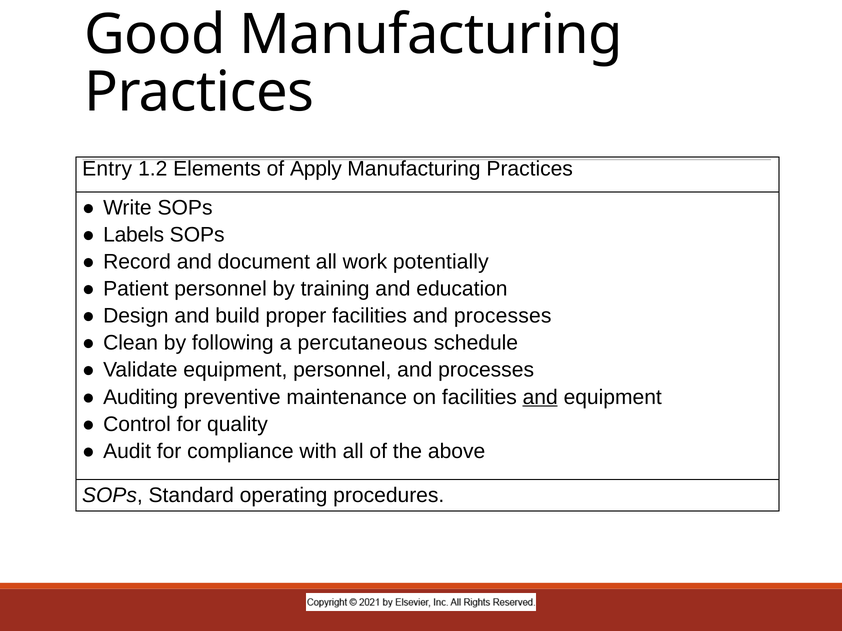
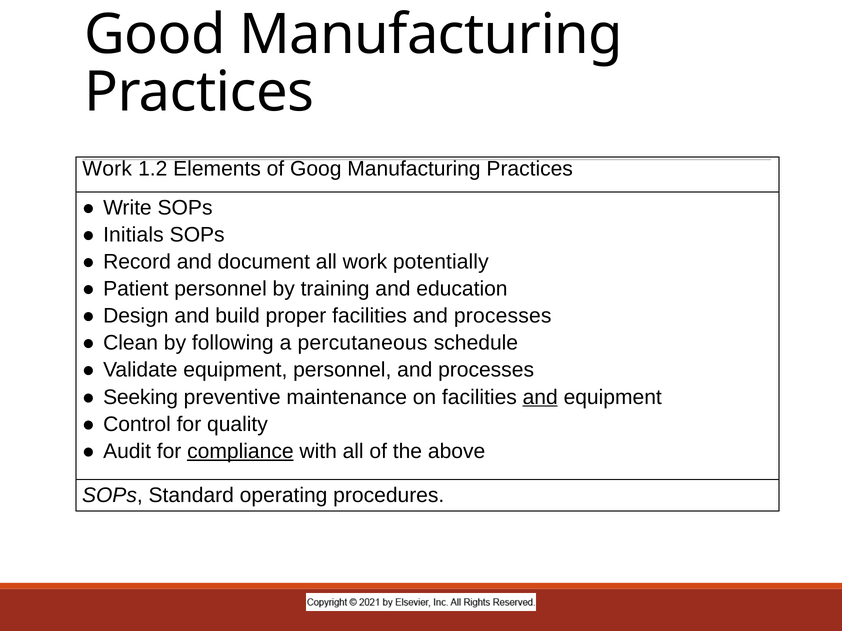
Entry: Entry -> Work (107, 169)
Apply: Apply -> Goog (316, 169)
Labels: Labels -> Initials (133, 235)
Auditing: Auditing -> Seeking (141, 397)
compliance underline: none -> present (240, 452)
